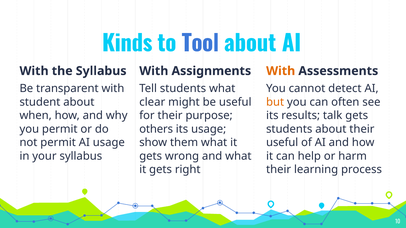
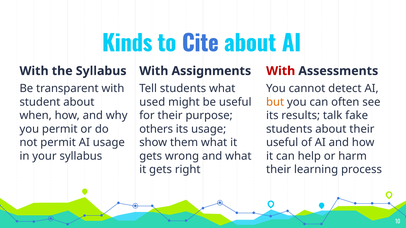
Tool: Tool -> Cite (200, 44)
With colour: orange -> red (281, 71)
clear: clear -> used (152, 102)
talk gets: gets -> fake (357, 116)
